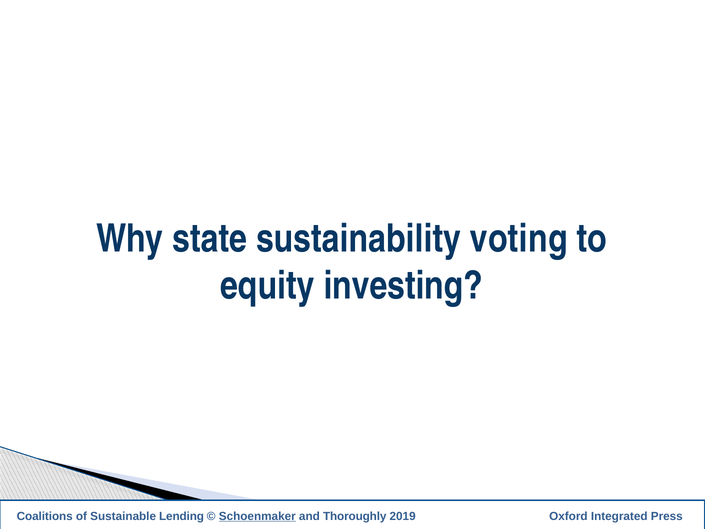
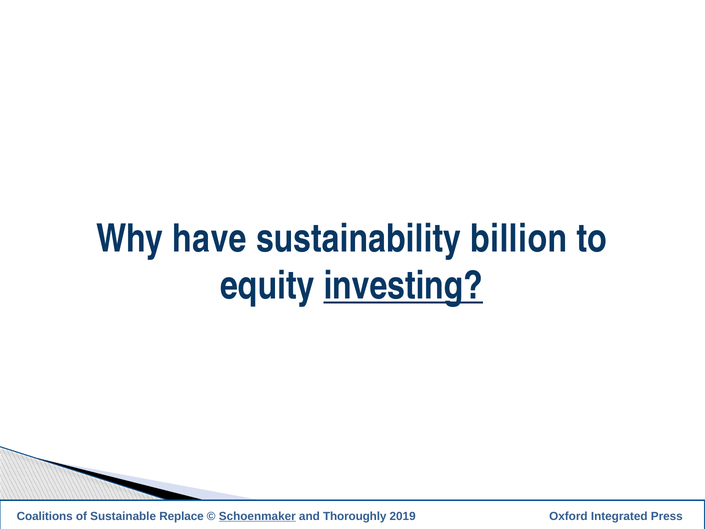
state: state -> have (209, 239)
voting: voting -> billion (519, 239)
investing underline: none -> present (403, 286)
Lending: Lending -> Replace (182, 516)
